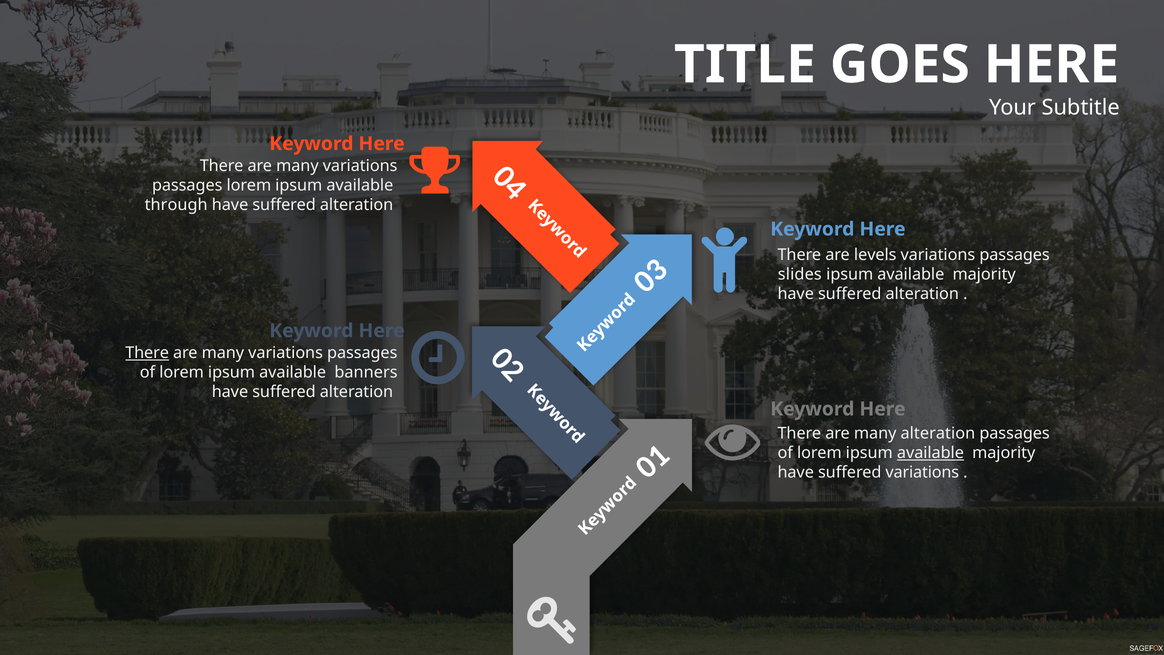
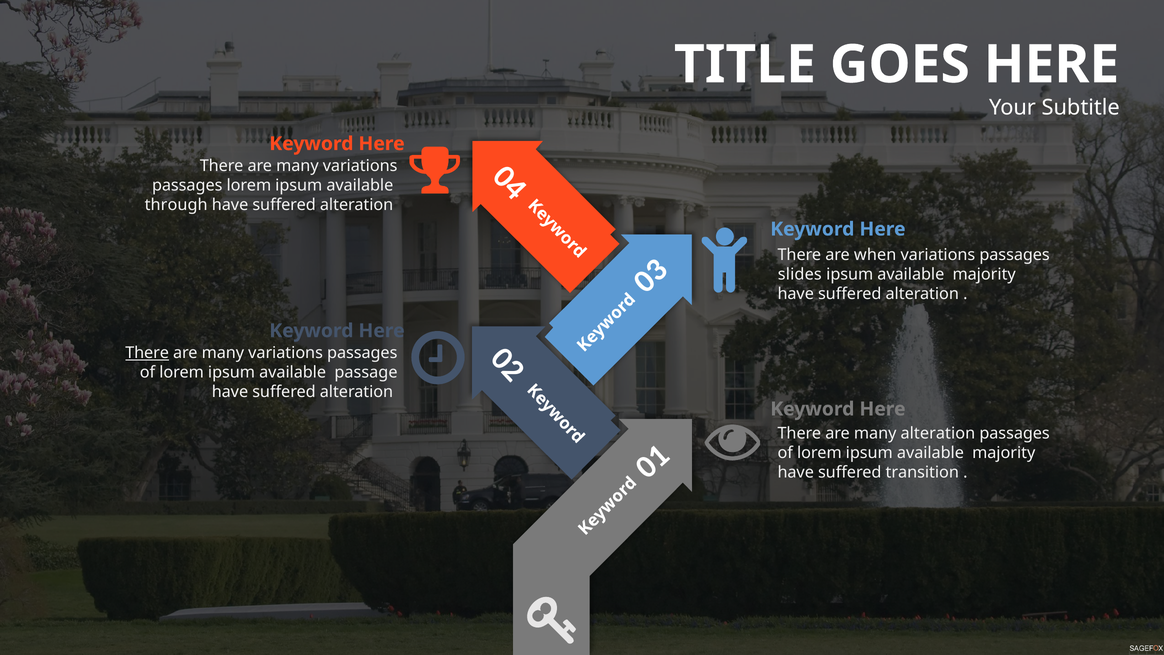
levels: levels -> when (875, 255)
banners: banners -> passage (366, 372)
available underline: present -> none (930, 453)
suffered variations: variations -> transition (922, 472)
